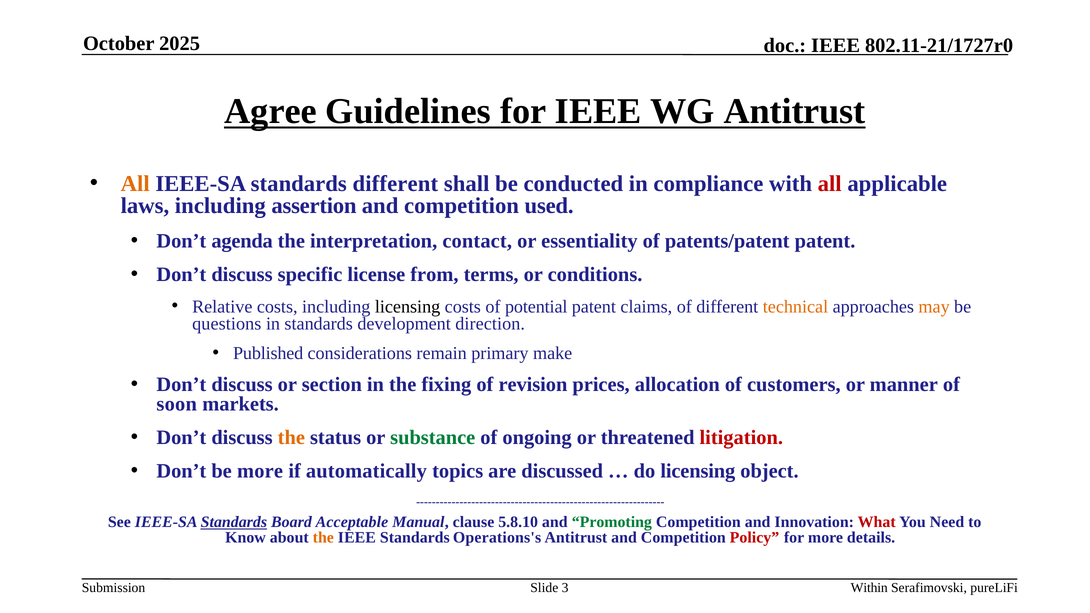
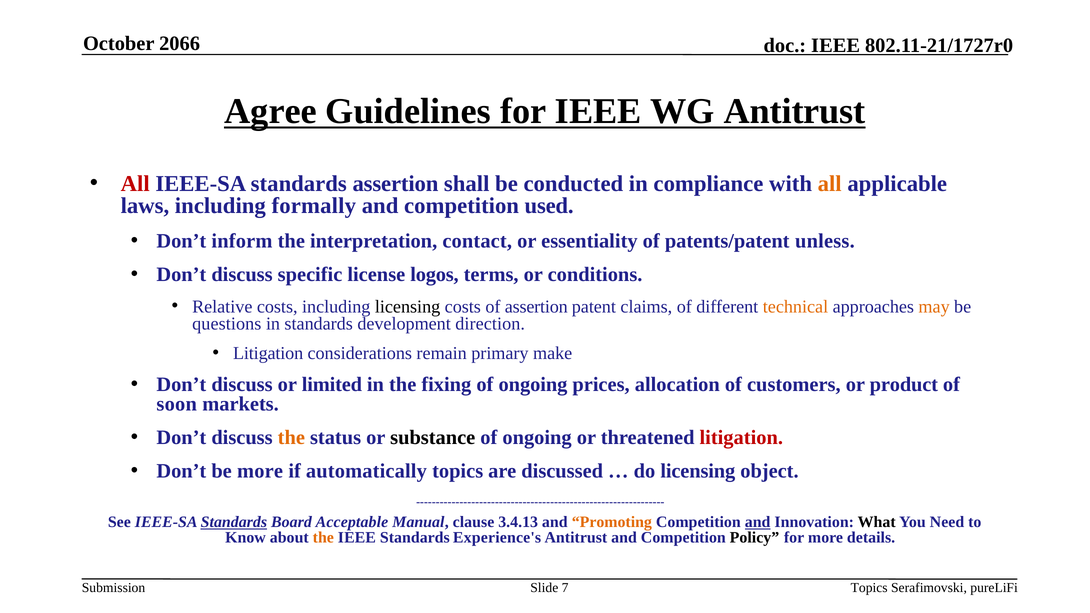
2025: 2025 -> 2066 (180, 43)
All colour: orange -> red (135, 184)
standards different: different -> assertion (395, 184)
all colour: red -> orange (830, 184)
assertion: assertion -> formally (314, 206)
agenda: agenda -> inform (242, 241)
patents/patent patent: patent -> unless (825, 241)
from: from -> logos (435, 275)
of potential: potential -> assertion (536, 307)
Published: Published -> Litigation (268, 353)
section: section -> limited (332, 385)
fixing of revision: revision -> ongoing (533, 385)
manner: manner -> product (904, 385)
substance colour: green -> black (433, 438)
5.8.10: 5.8.10 -> 3.4.13 (518, 522)
Promoting colour: green -> orange (612, 522)
and underline: none -> present (758, 522)
What colour: red -> black (877, 522)
Operations's: Operations's -> Experience's (497, 537)
Policy colour: red -> black (754, 537)
3: 3 -> 7 (565, 588)
Within: Within -> Topics (869, 588)
